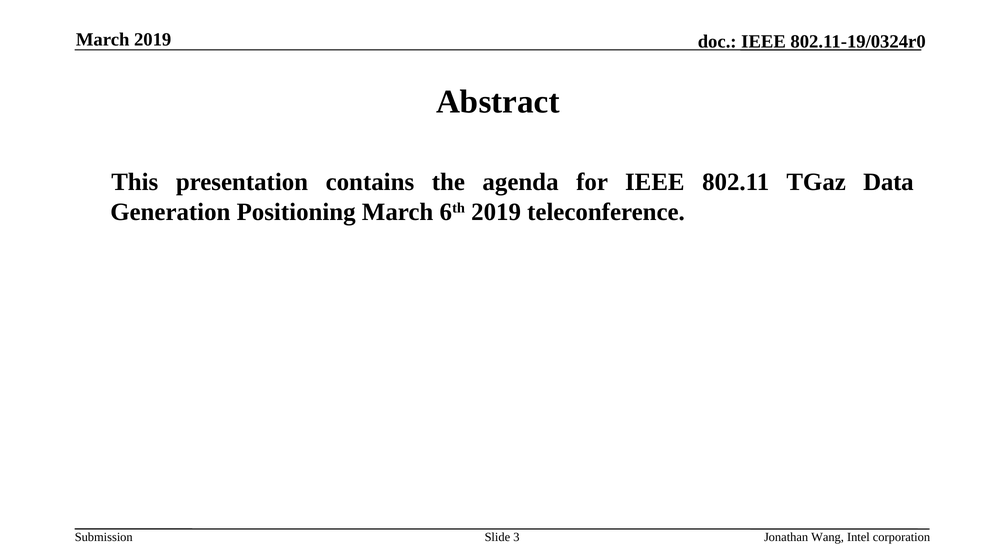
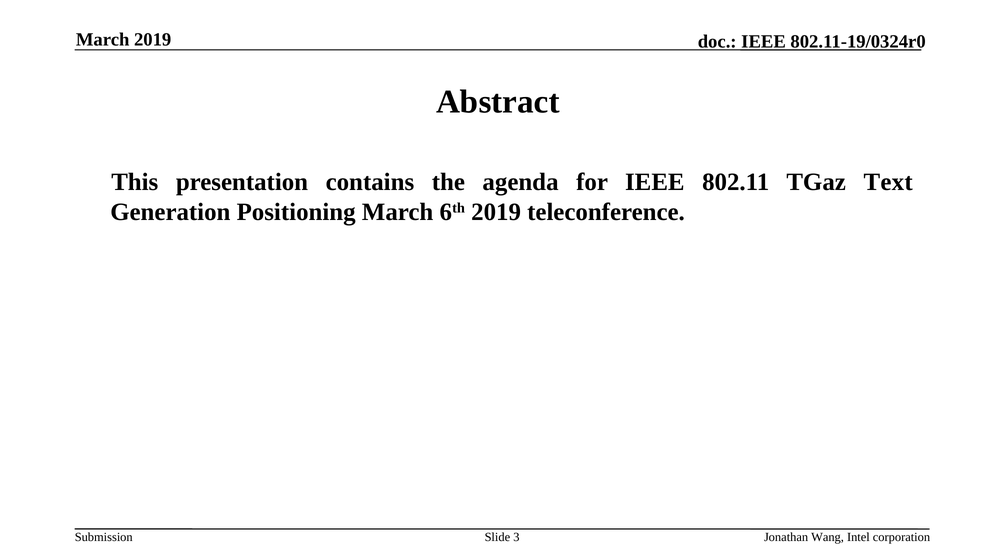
Data: Data -> Text (888, 182)
